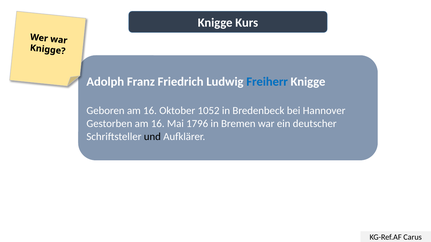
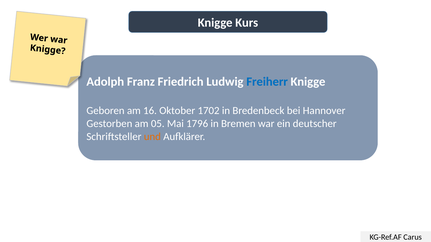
1052: 1052 -> 1702 (209, 111)
Gestorben am 16: 16 -> 05 (158, 124)
und colour: black -> orange (152, 137)
